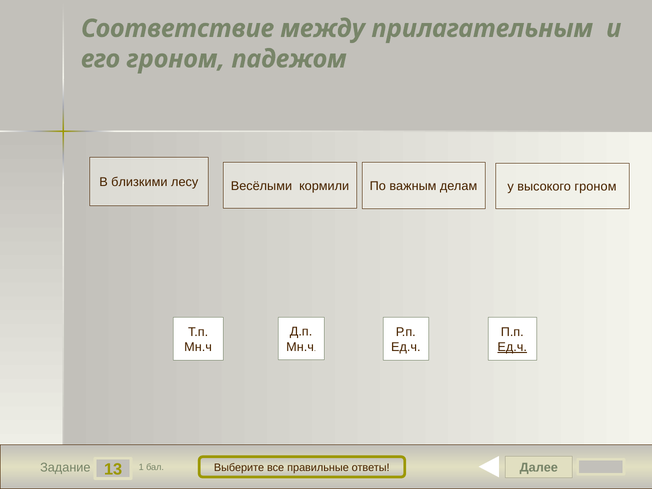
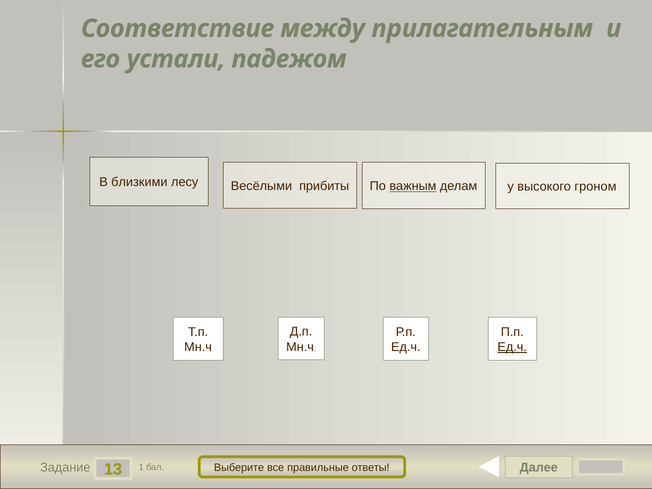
его гроном: гроном -> устали (176, 59)
кормили: кормили -> прибиты (324, 186)
важным underline: none -> present (413, 186)
